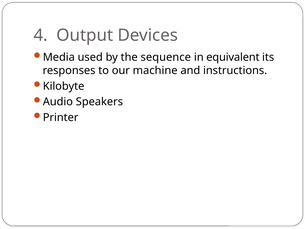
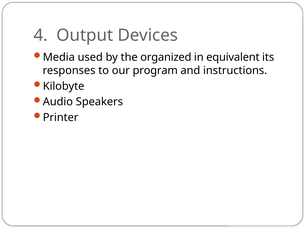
sequence: sequence -> organized (166, 57)
machine: machine -> program (155, 70)
